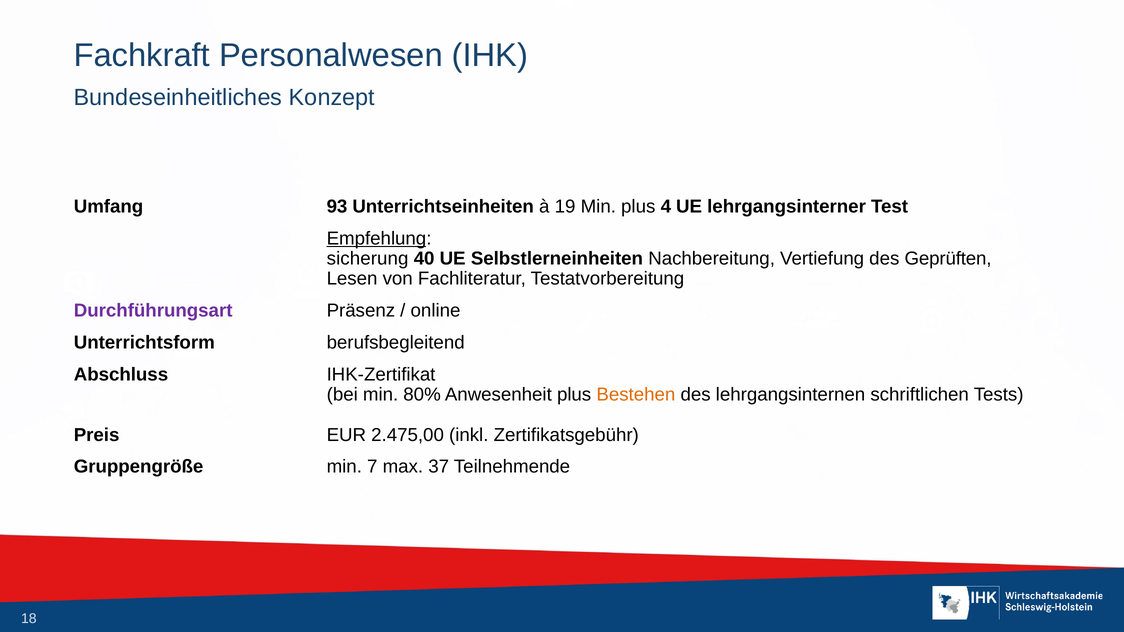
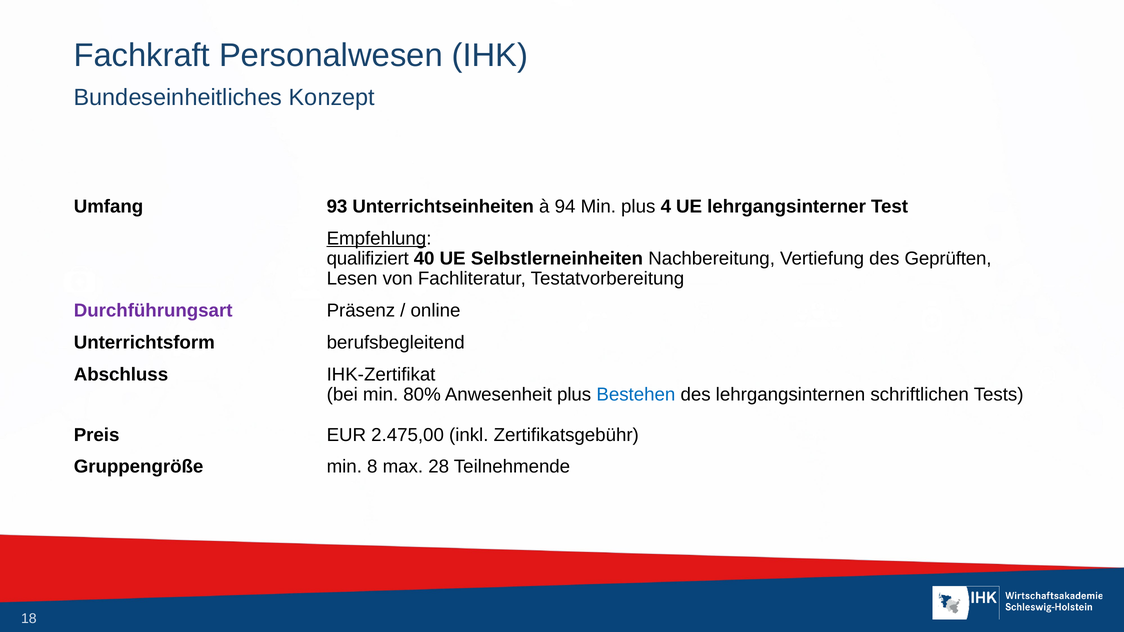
19: 19 -> 94 (565, 207)
sicherung: sicherung -> qualifiziert (368, 259)
Bestehen colour: orange -> blue (636, 395)
7: 7 -> 8 (372, 467)
37: 37 -> 28 (439, 467)
